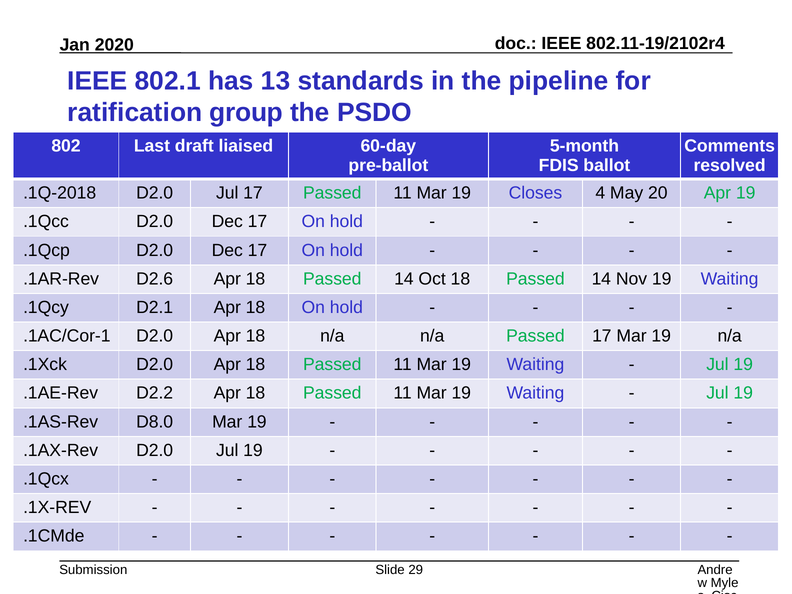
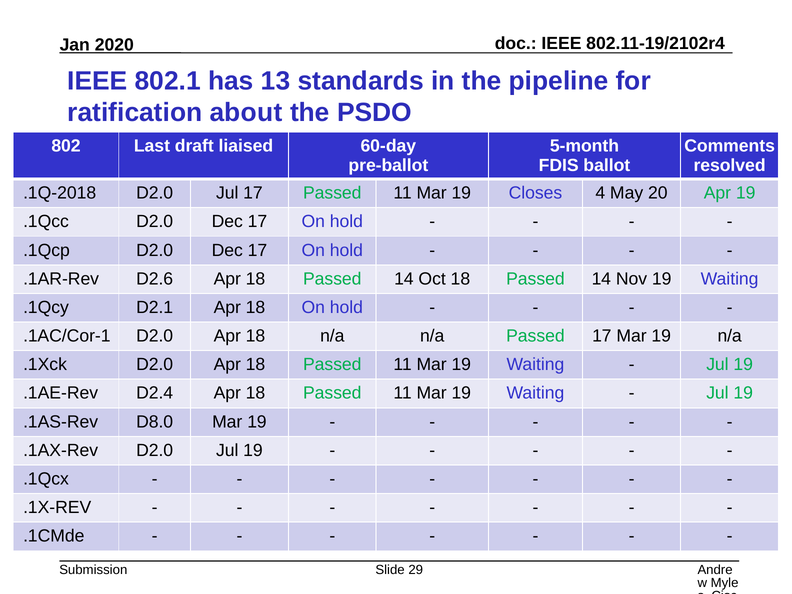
group: group -> about (246, 113)
D2.2: D2.2 -> D2.4 (155, 393)
